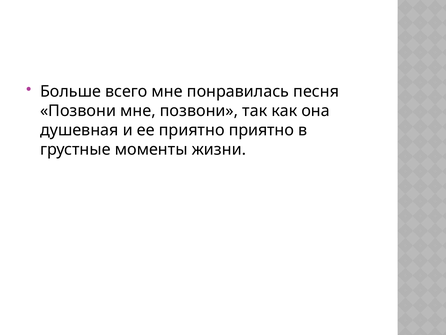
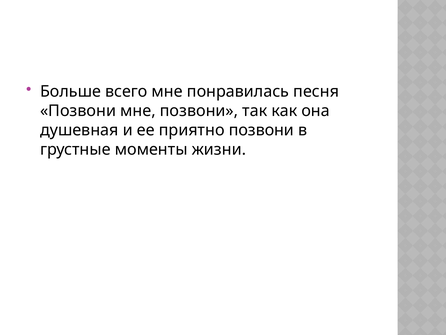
приятно приятно: приятно -> позвони (261, 130)
